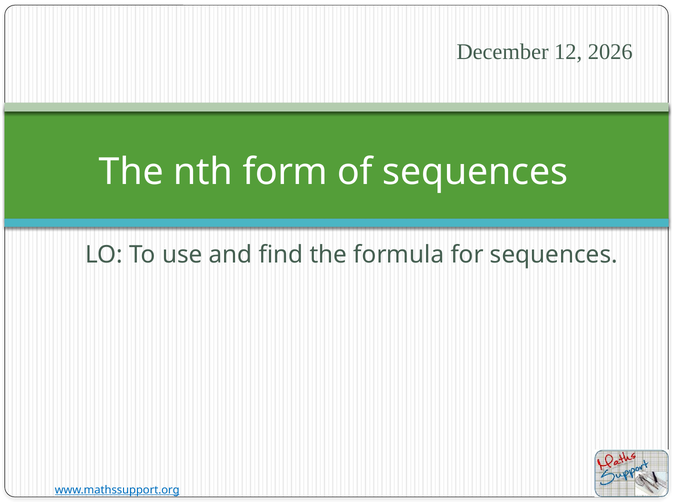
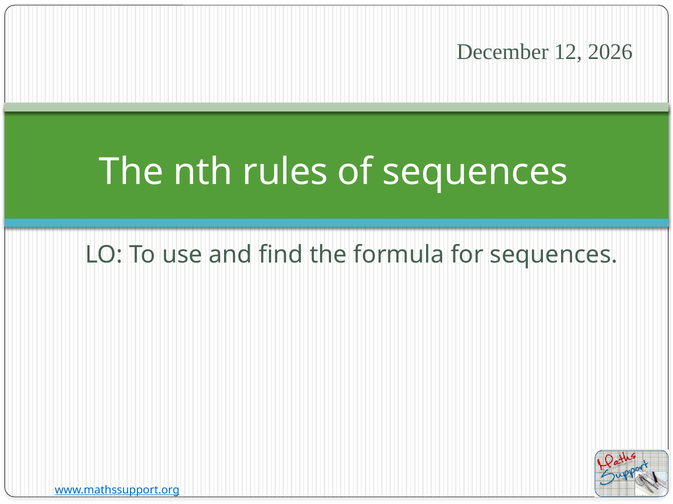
form: form -> rules (285, 172)
